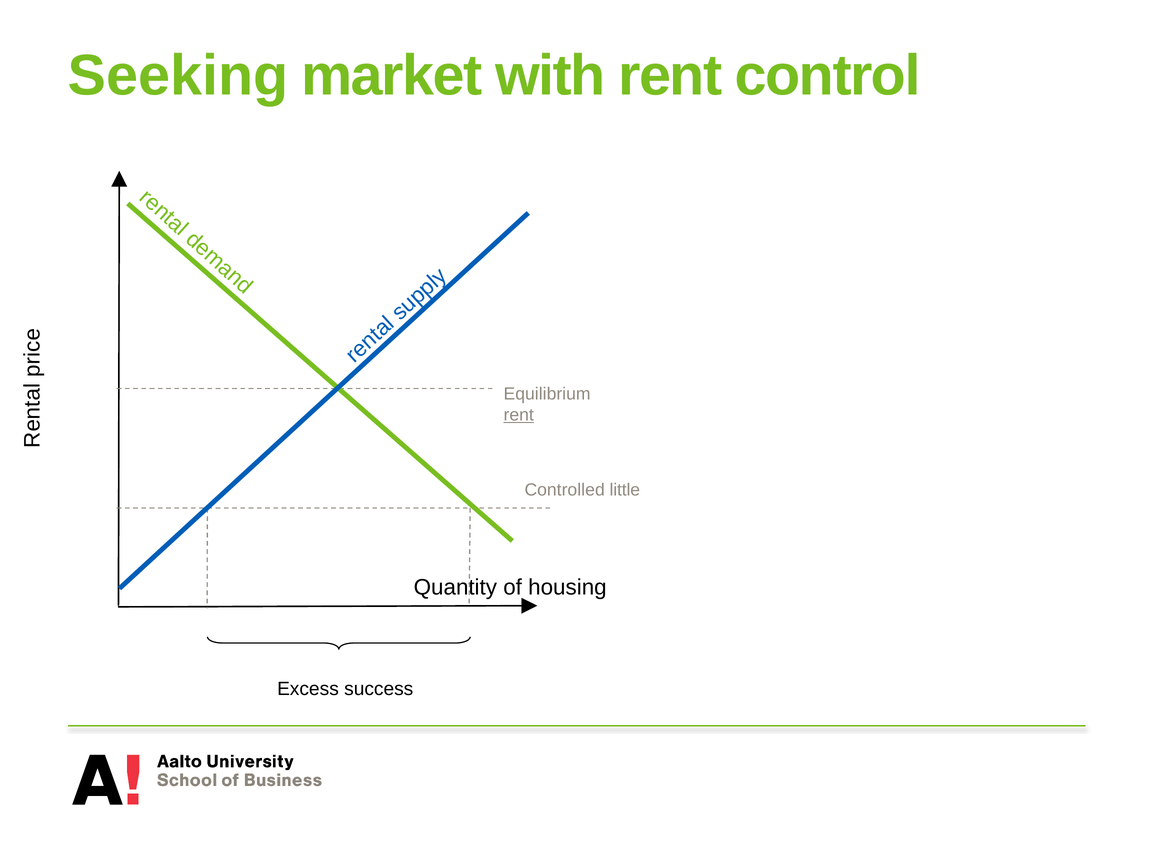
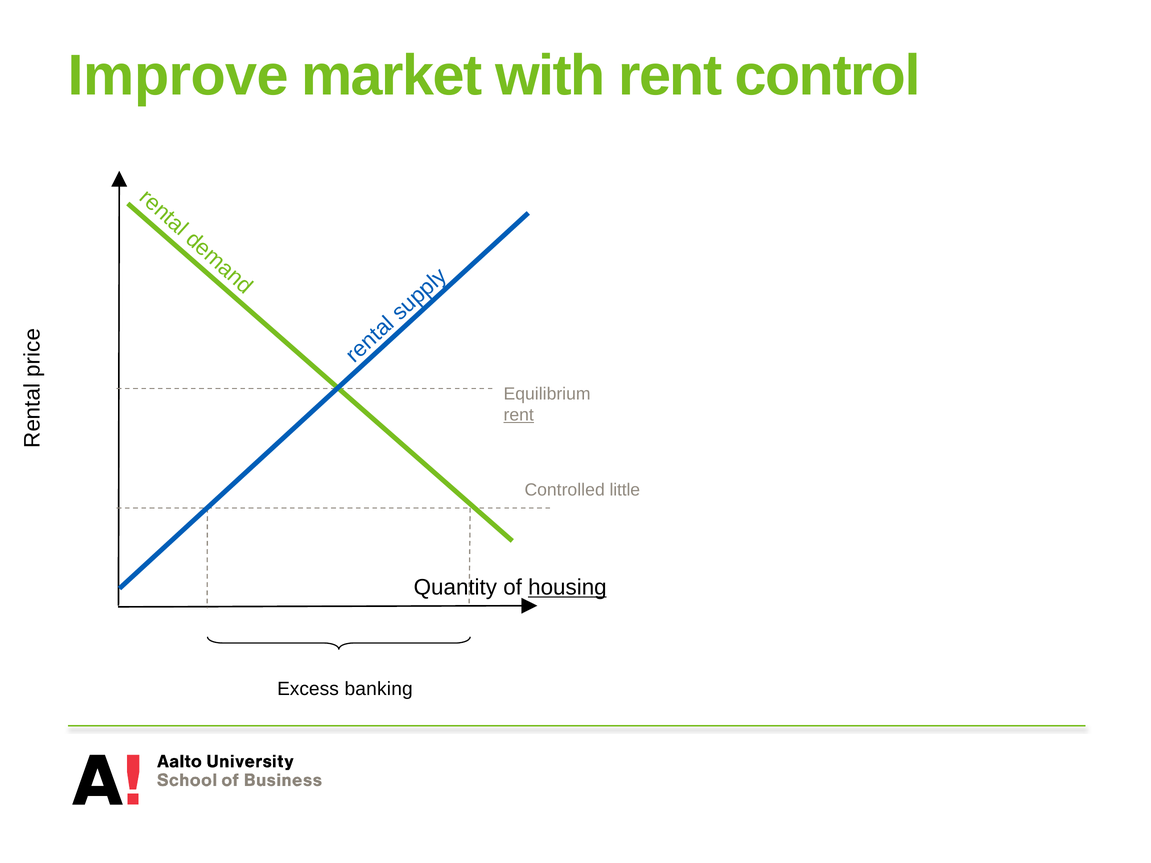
Seeking: Seeking -> Improve (178, 76)
housing underline: none -> present (567, 588)
success: success -> banking (379, 689)
